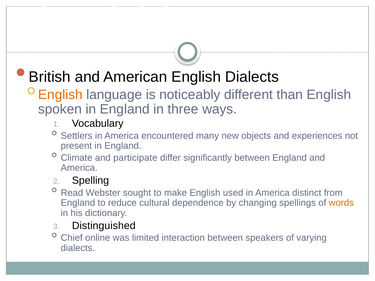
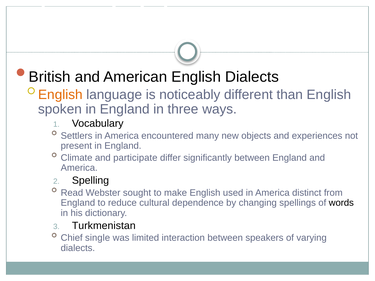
words colour: orange -> black (341, 203)
Distinguished: Distinguished -> Turkmenistan (104, 226)
online: online -> single (98, 238)
